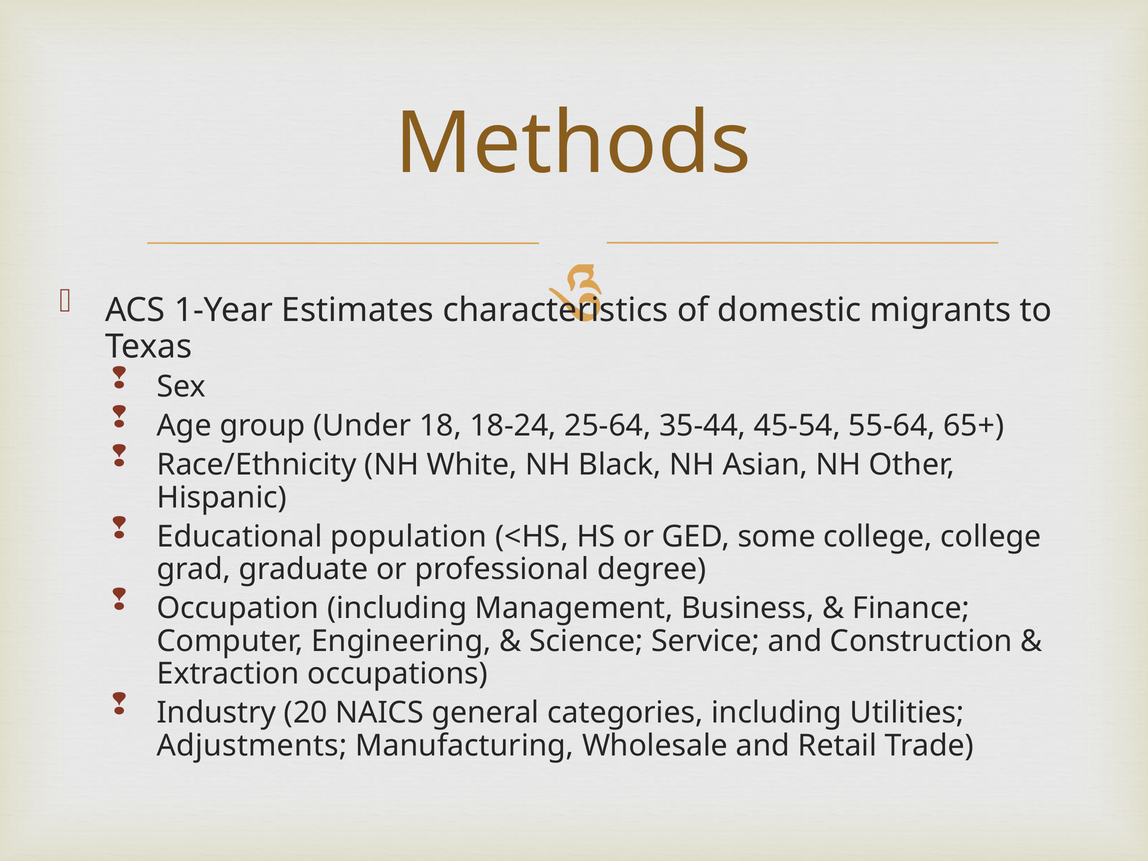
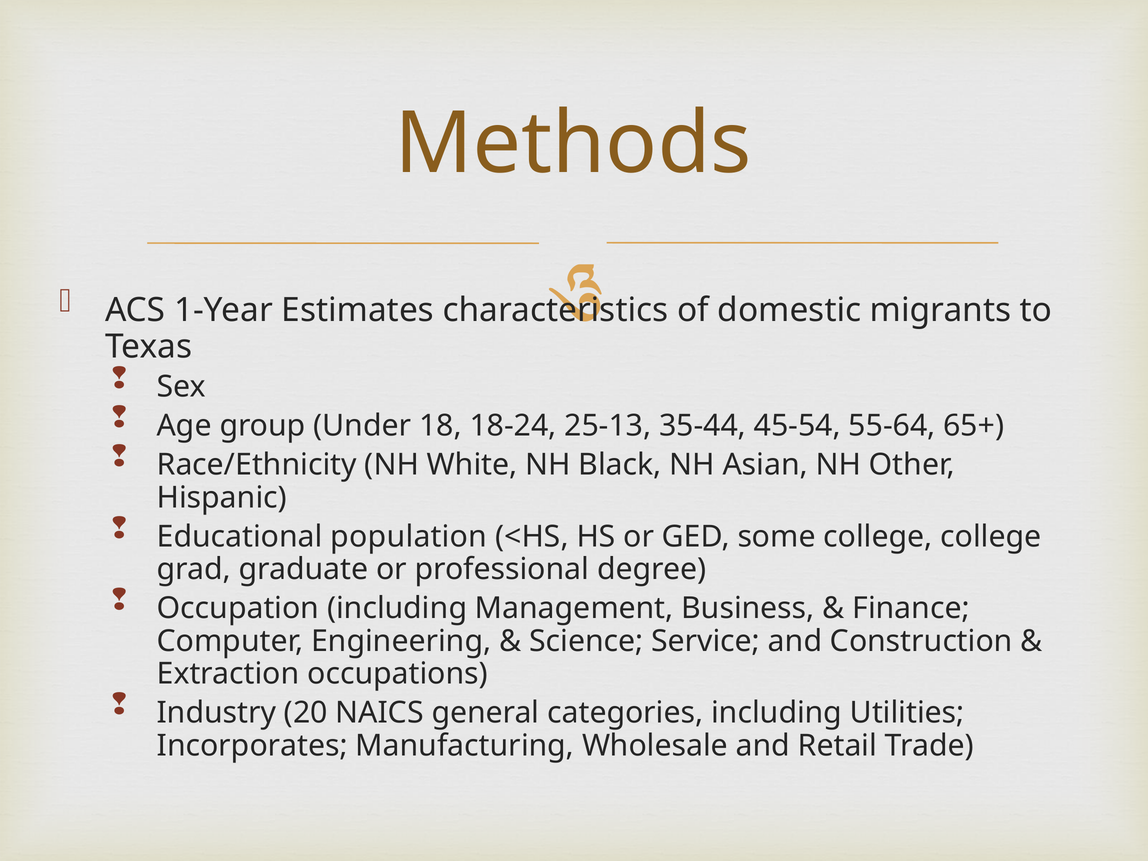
25-64: 25-64 -> 25-13 (608, 426)
Adjustments: Adjustments -> Incorporates (252, 746)
